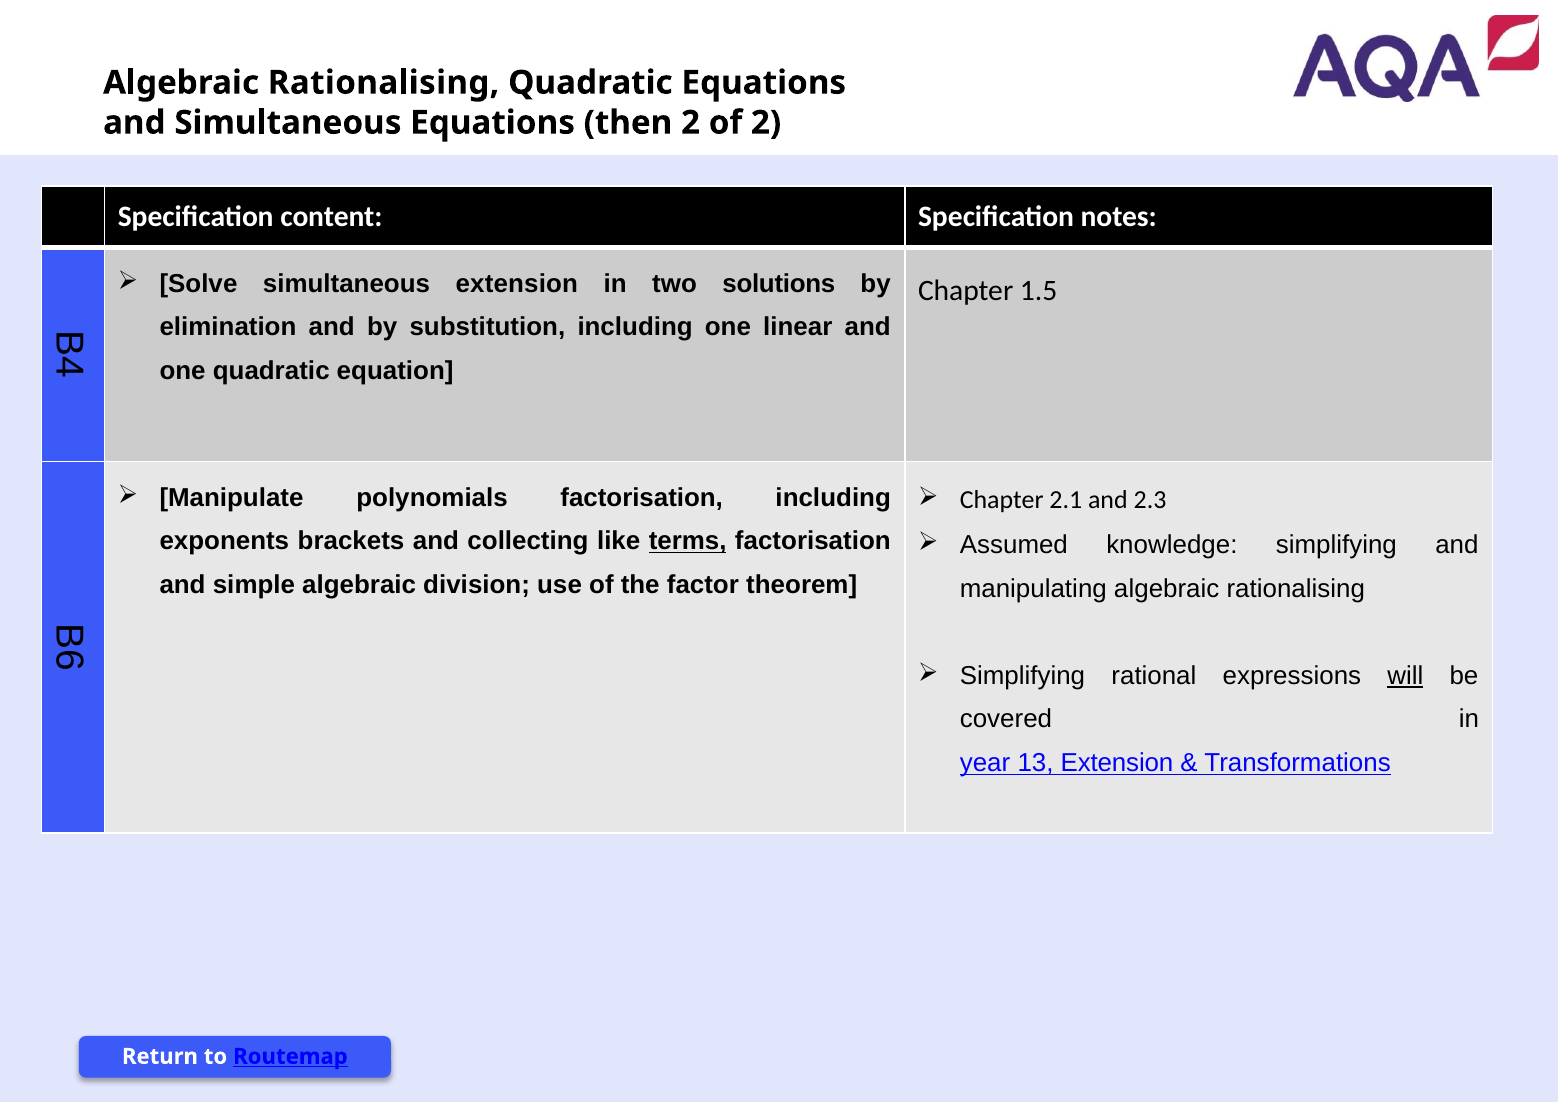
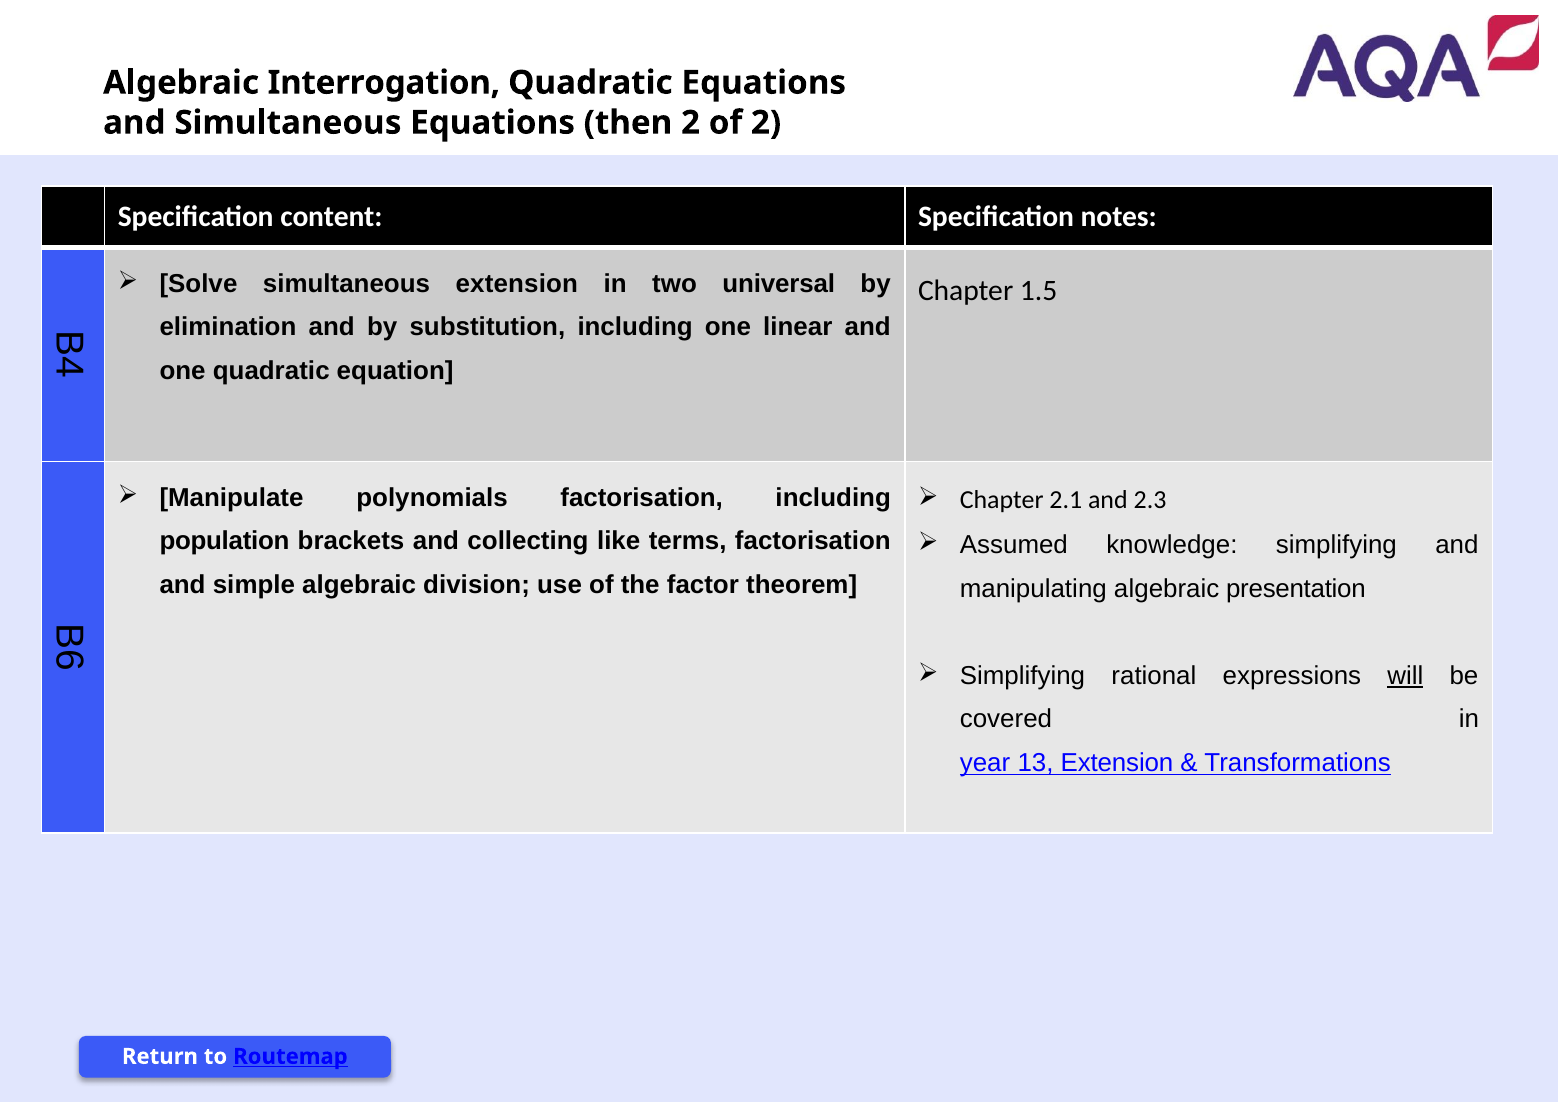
Rationalising: Rationalising -> Interrogation (384, 83)
solutions: solutions -> universal (779, 283)
exponents: exponents -> population (224, 541)
terms underline: present -> none (688, 541)
manipulating algebraic rationalising: rationalising -> presentation (1296, 588)
